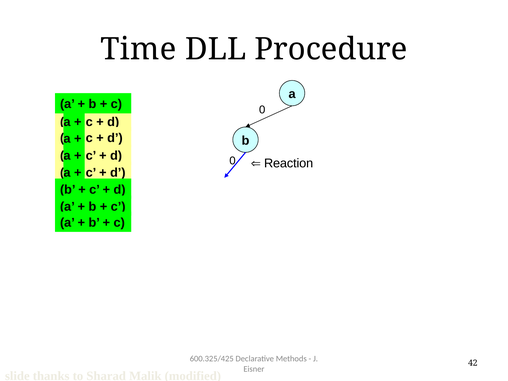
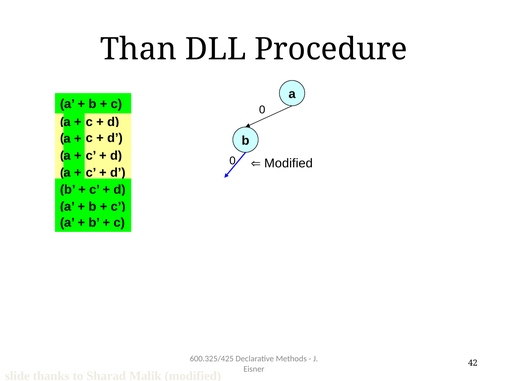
Time: Time -> Than (139, 49)
Reaction: Reaction -> Modified (289, 163)
